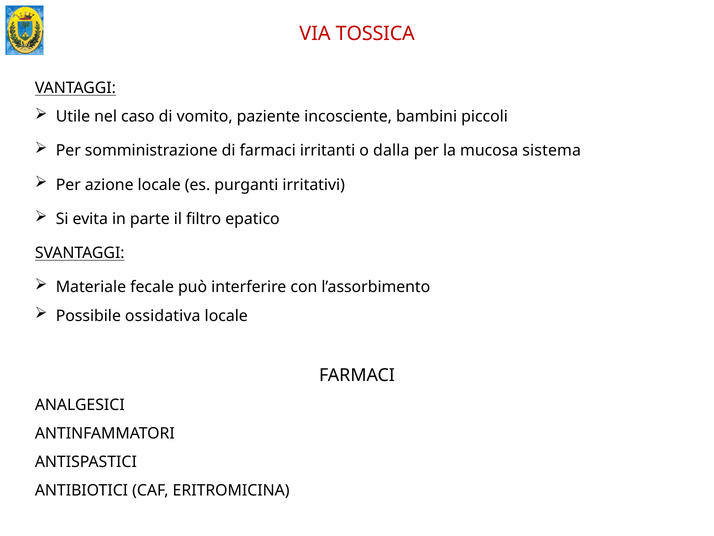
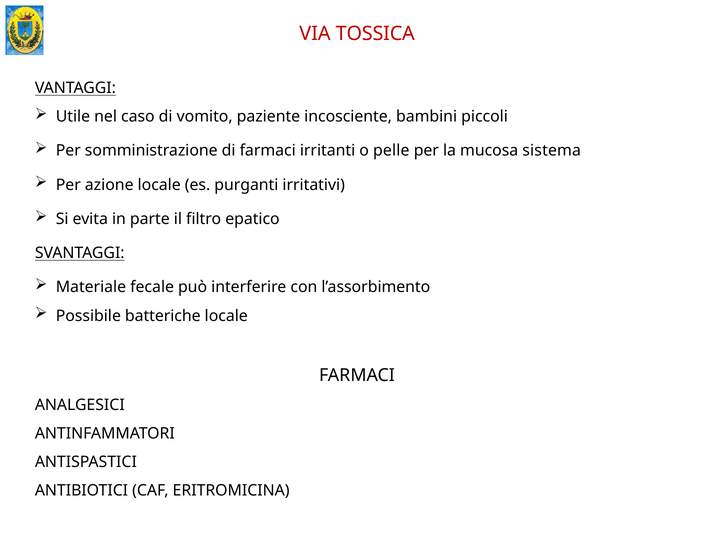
dalla: dalla -> pelle (391, 151)
ossidativa: ossidativa -> batteriche (163, 316)
